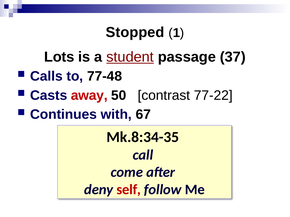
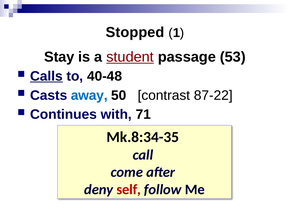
Lots: Lots -> Stay (59, 57)
37: 37 -> 53 (233, 57)
Calls underline: none -> present (46, 76)
77-48: 77-48 -> 40-48 (105, 76)
away colour: red -> blue (89, 96)
77-22: 77-22 -> 87-22 (213, 96)
67: 67 -> 71 (143, 115)
